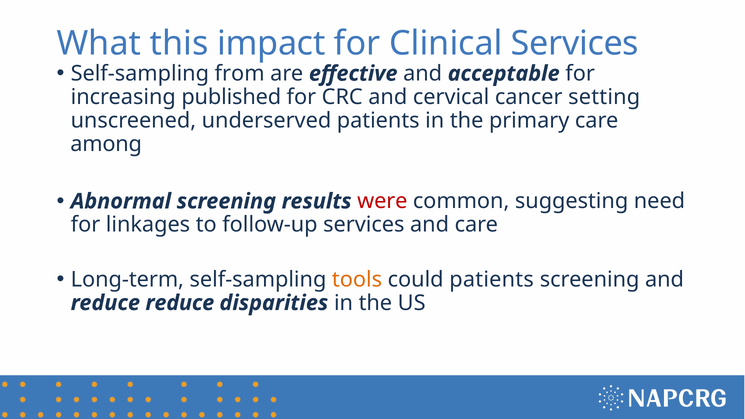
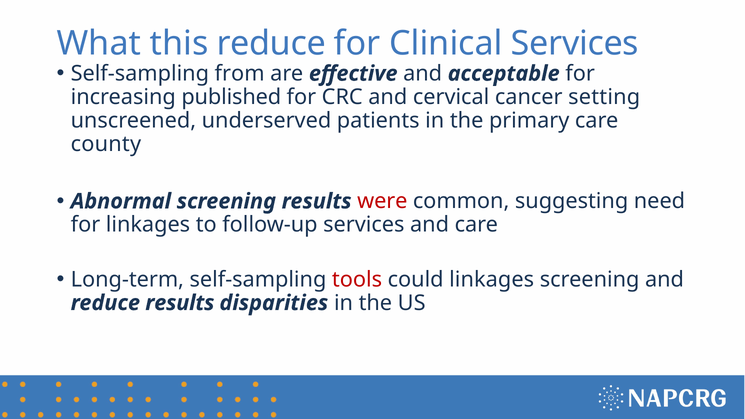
this impact: impact -> reduce (271, 43)
among: among -> county (106, 144)
tools colour: orange -> red (357, 280)
could patients: patients -> linkages (492, 280)
reduce reduce: reduce -> results (180, 303)
